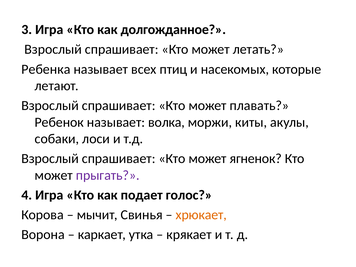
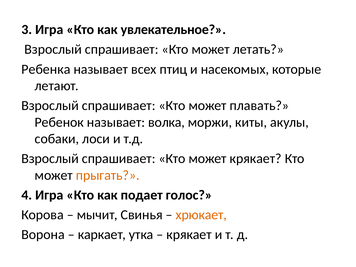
долгожданное: долгожданное -> увлекательное (173, 30)
может ягненок: ягненок -> крякает (256, 159)
прыгать colour: purple -> orange (108, 175)
